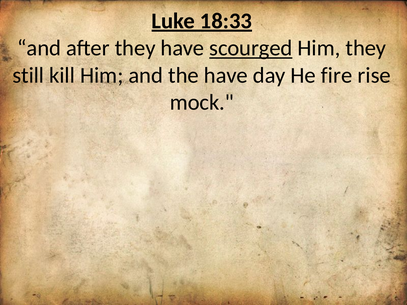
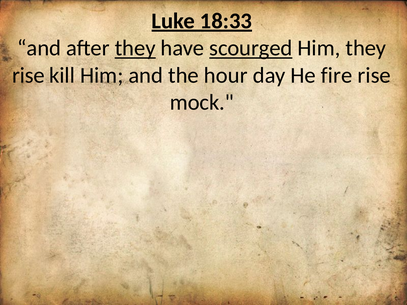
they underline: none -> present (135, 48)
still: still -> rise (28, 75)
the have: have -> hour (226, 75)
